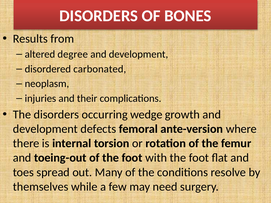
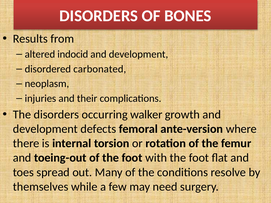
degree: degree -> indocid (73, 54)
wedge: wedge -> walker (146, 115)
